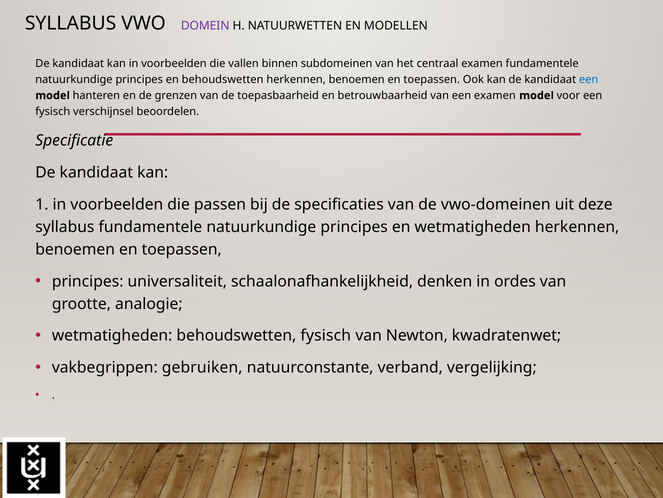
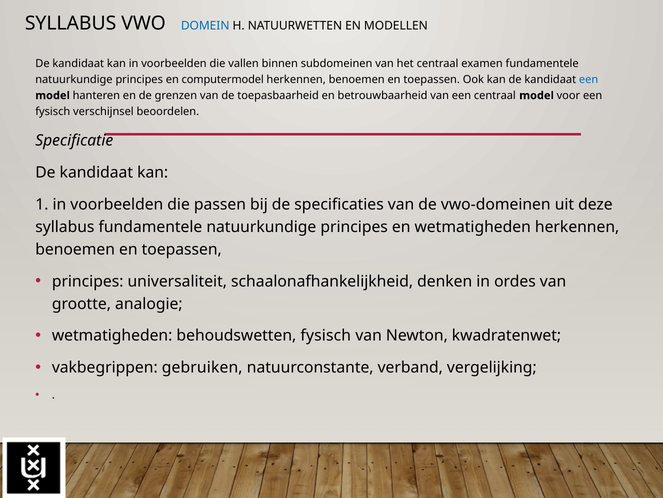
DOMEIN colour: purple -> blue (205, 26)
en behoudswetten: behoudswetten -> computermodel (223, 79)
een examen: examen -> centraal (495, 95)
